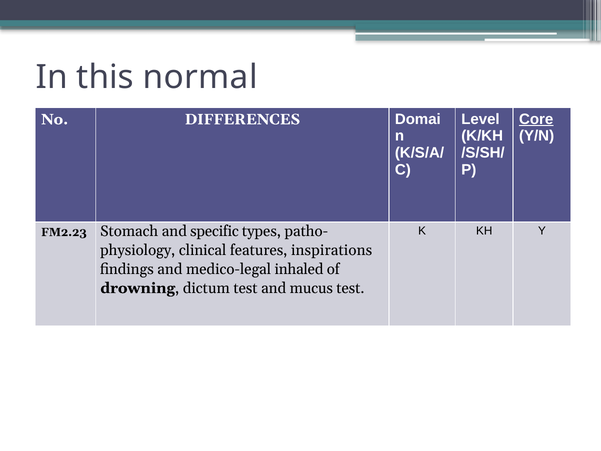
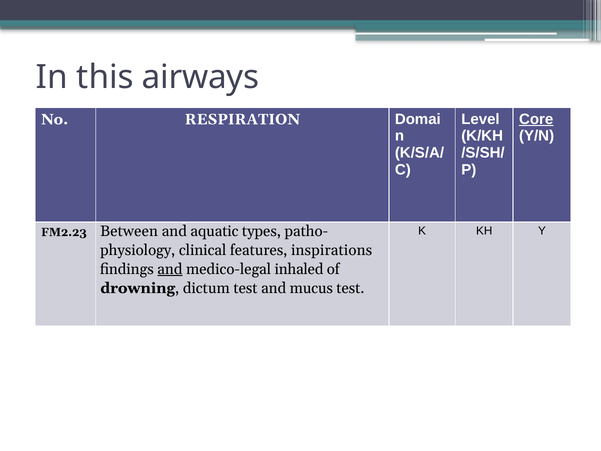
normal: normal -> airways (201, 77)
DIFFERENCES: DIFFERENCES -> RESPIRATION (242, 119)
Stomach: Stomach -> Between (129, 231)
specific: specific -> aquatic (214, 231)
and underline: none -> present (170, 269)
